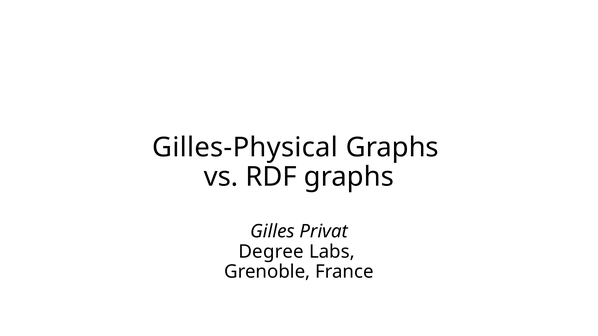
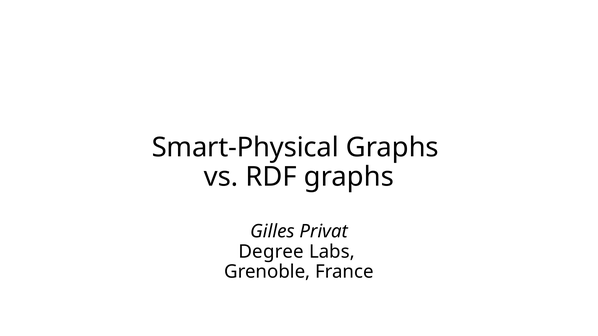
Gilles-Physical: Gilles-Physical -> Smart-Physical (245, 148)
